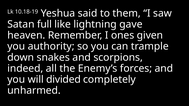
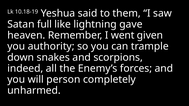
ones: ones -> went (123, 35)
divided: divided -> person (63, 80)
